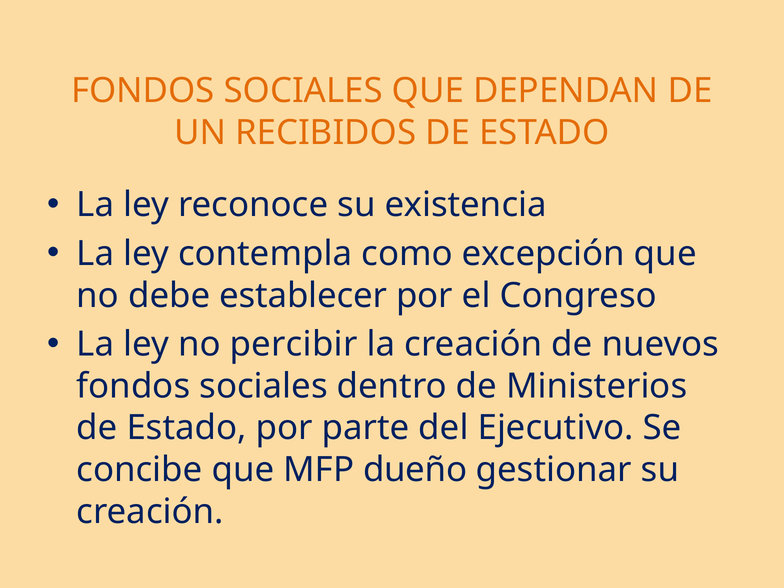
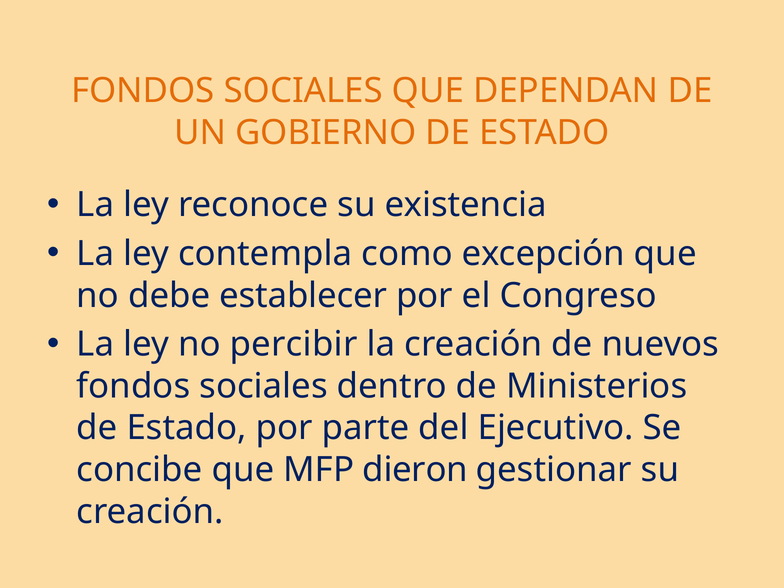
RECIBIDOS: RECIBIDOS -> GOBIERNO (326, 133)
dueño: dueño -> dieron (415, 470)
